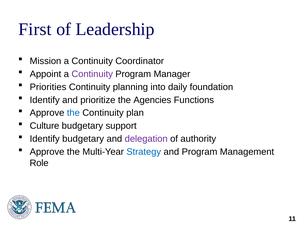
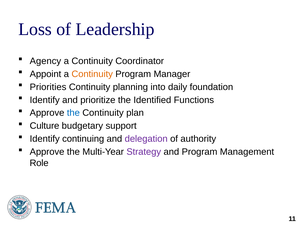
First: First -> Loss (35, 29)
Mission: Mission -> Agency (45, 61)
Continuity colour: purple -> orange (92, 74)
Agencies: Agencies -> Identified (152, 100)
Identify budgetary: budgetary -> continuing (83, 139)
Strategy colour: blue -> purple (144, 152)
